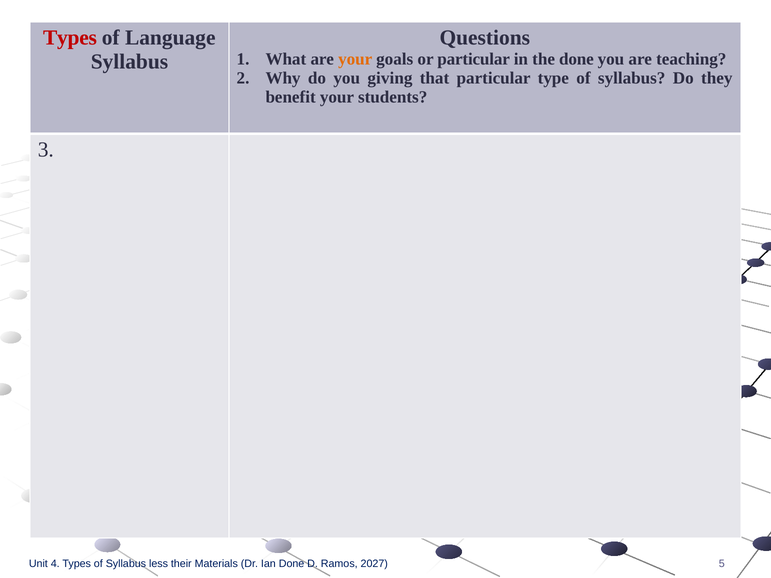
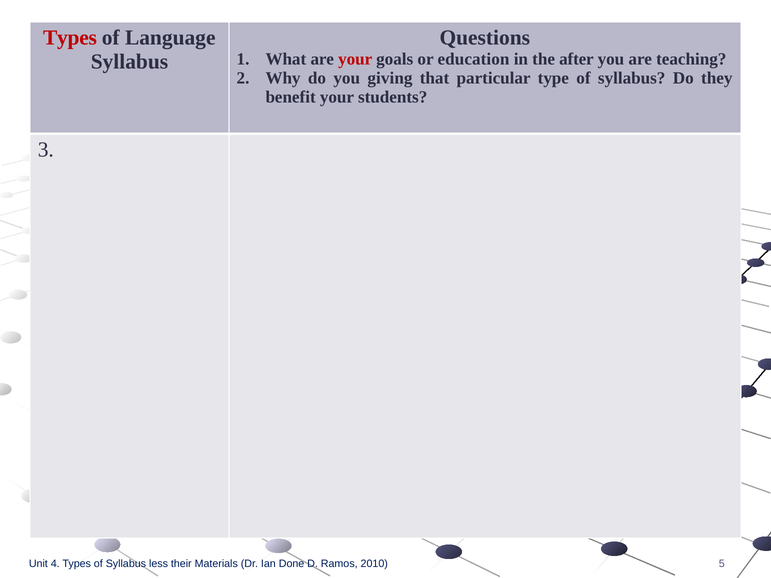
your colour: orange -> red (355, 59)
or particular: particular -> education (473, 59)
the done: done -> after (576, 59)
2027: 2027 -> 2010 (374, 564)
